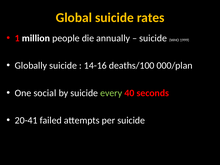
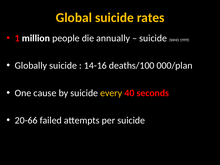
social: social -> cause (45, 93)
every colour: light green -> yellow (111, 93)
20-41: 20-41 -> 20-66 (26, 120)
